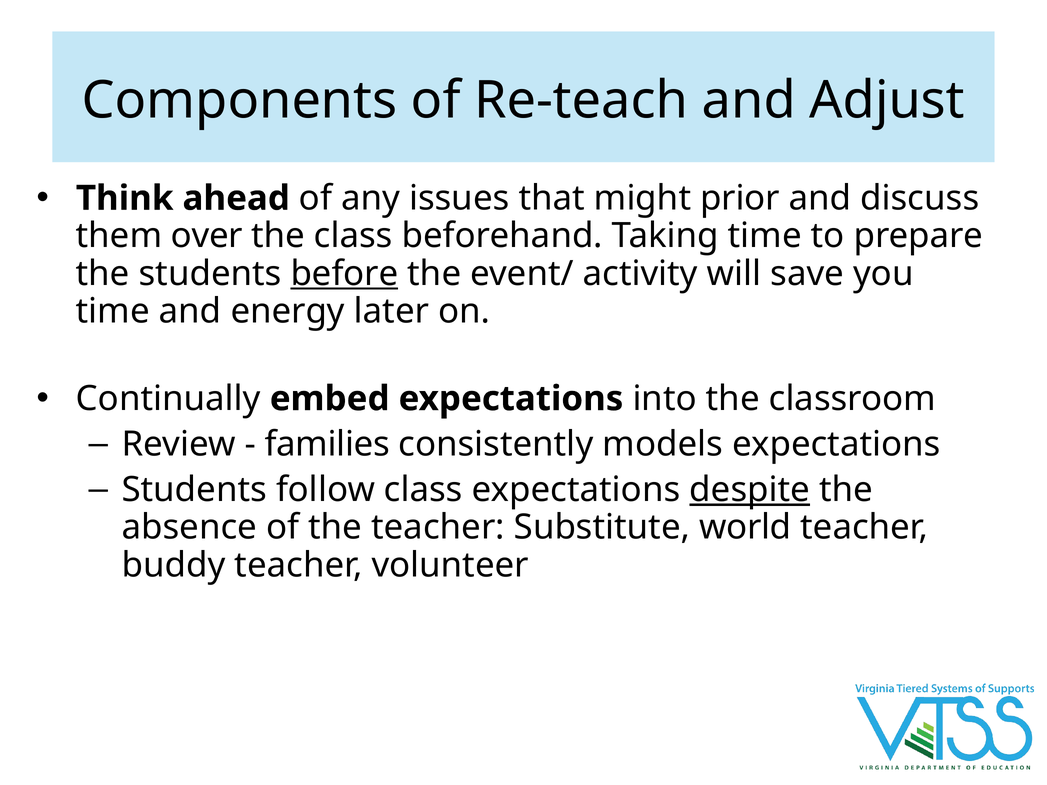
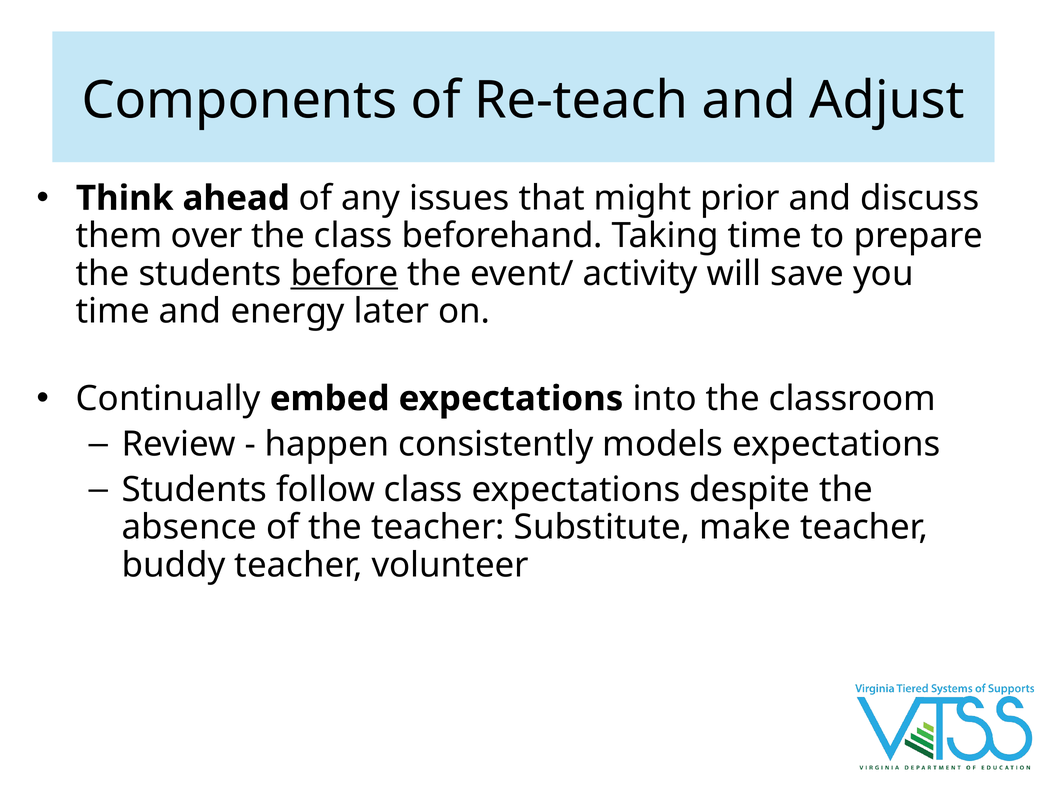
families: families -> happen (327, 444)
despite underline: present -> none (750, 490)
world: world -> make (745, 528)
